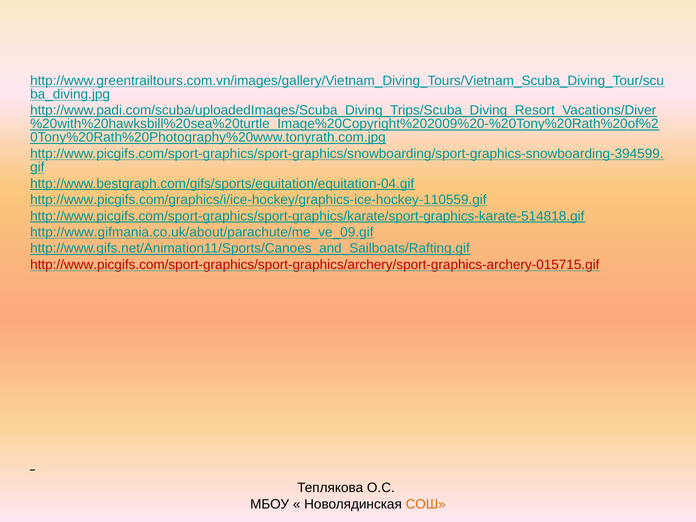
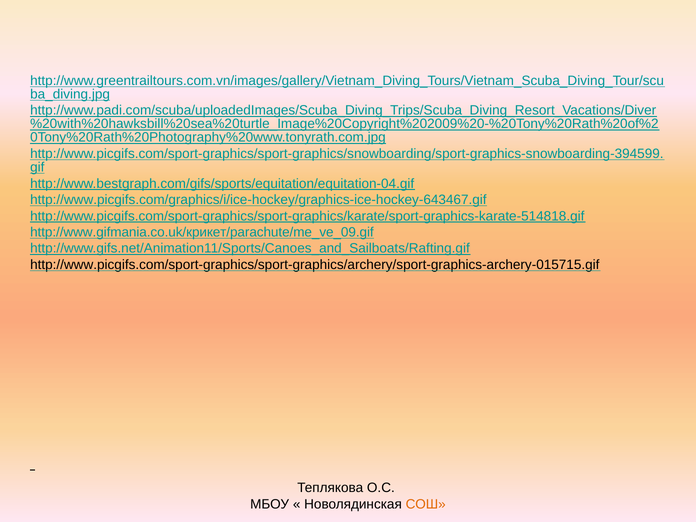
http://www.picgifs.com/graphics/i/ice-hockey/graphics-ice-hockey-110559.gif: http://www.picgifs.com/graphics/i/ice-hockey/graphics-ice-hockey-110559.gif -> http://www.picgifs.com/graphics/i/ice-hockey/graphics-ice-hockey-643467.gif (258, 200)
http://www.gifmania.co.uk/about/parachute/me_ve_09.gif: http://www.gifmania.co.uk/about/parachute/me_ve_09.gif -> http://www.gifmania.co.uk/крикет/parachute/me_ve_09.gif (202, 232)
http://www.picgifs.com/sport-graphics/sport-graphics/archery/sport-graphics-archery-015715.gif colour: red -> black (315, 265)
